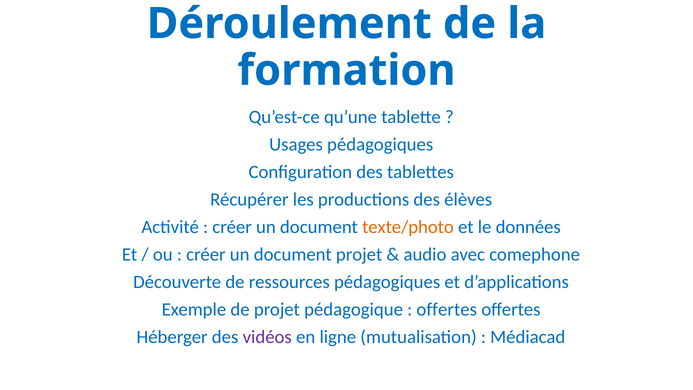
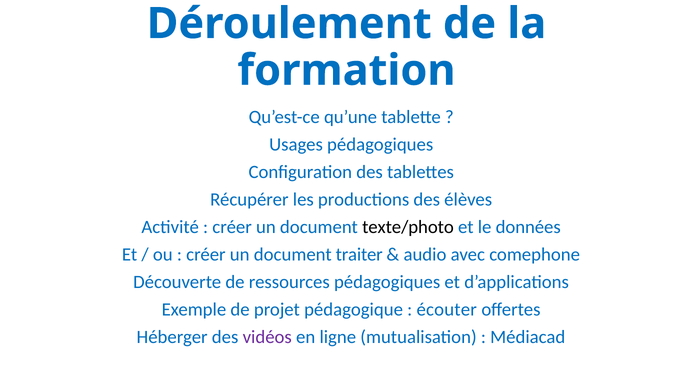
texte/photo colour: orange -> black (408, 227)
document projet: projet -> traiter (359, 254)
offertes: offertes -> écouter (447, 309)
